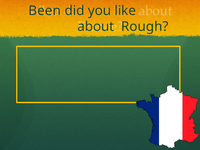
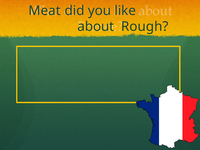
Been: Been -> Meat (45, 11)
